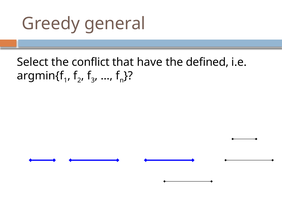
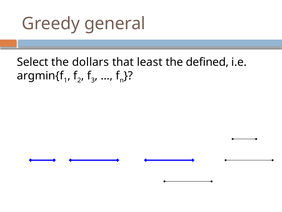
conflict: conflict -> dollars (91, 62)
have: have -> least (150, 62)
